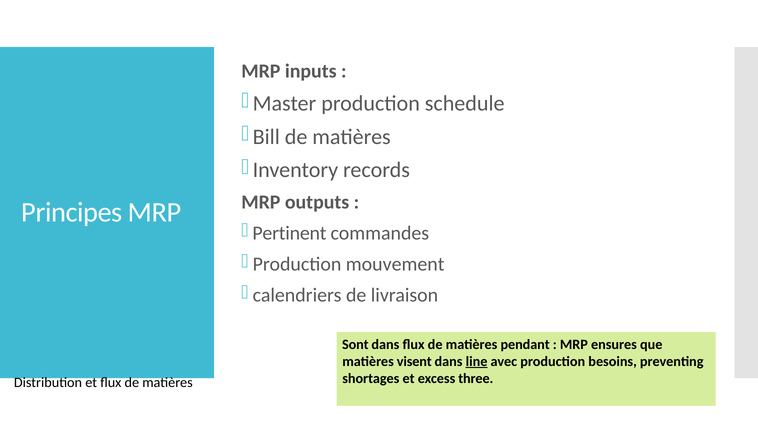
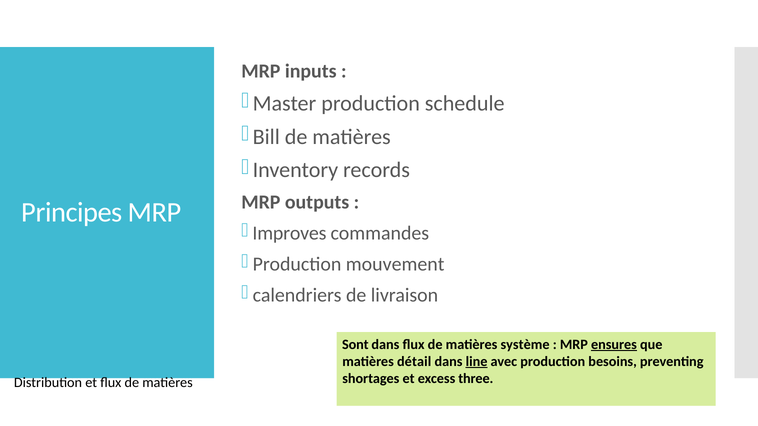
Pertinent: Pertinent -> Improves (289, 233)
pendant: pendant -> système (525, 345)
ensures underline: none -> present (614, 345)
visent: visent -> détail (414, 362)
